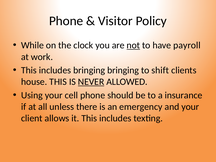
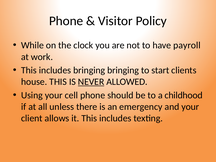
not underline: present -> none (133, 45)
shift: shift -> start (160, 70)
insurance: insurance -> childhood (184, 95)
